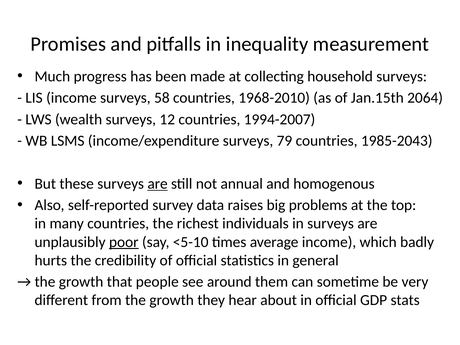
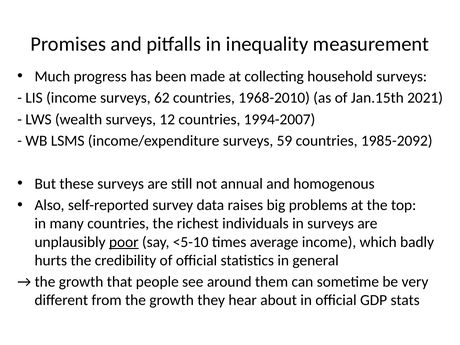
58: 58 -> 62 (162, 98)
2064: 2064 -> 2021 (425, 98)
79: 79 -> 59 (284, 141)
1985-2043: 1985-2043 -> 1985-2092 (397, 141)
are underline: present -> none (158, 184)
